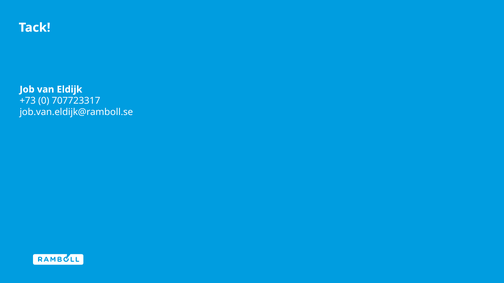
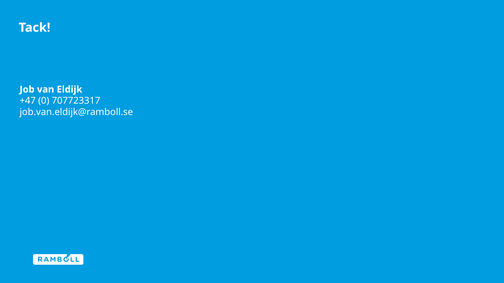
+73: +73 -> +47 (28, 101)
